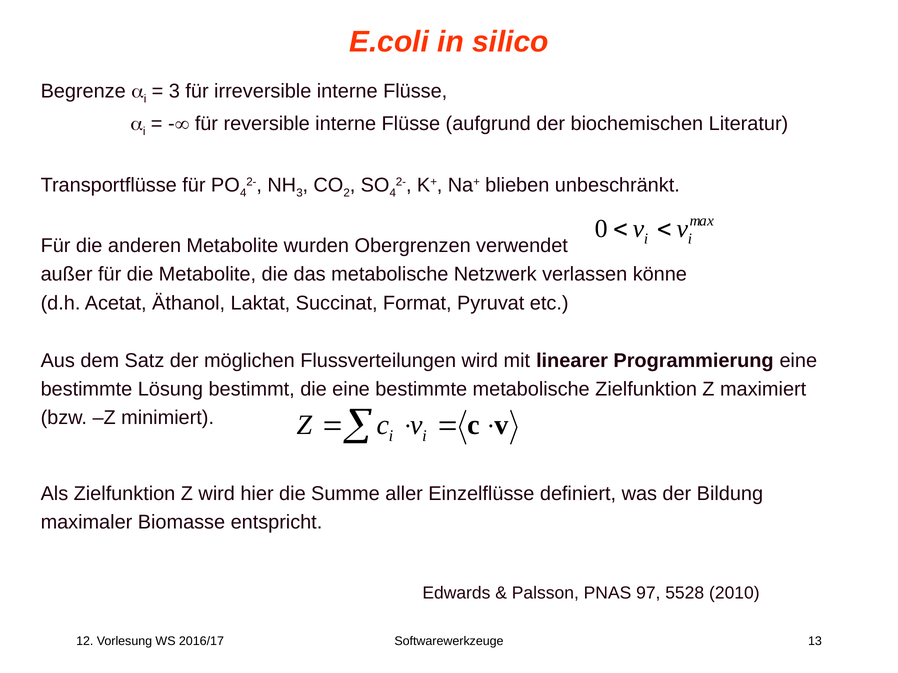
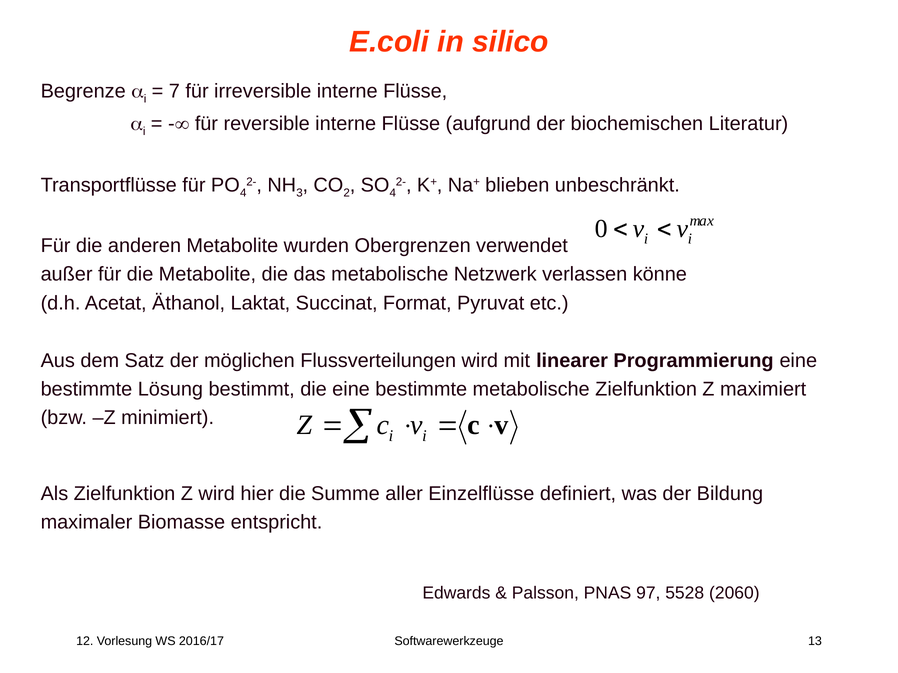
3: 3 -> 7 (174, 91)
2010: 2010 -> 2060 (734, 593)
